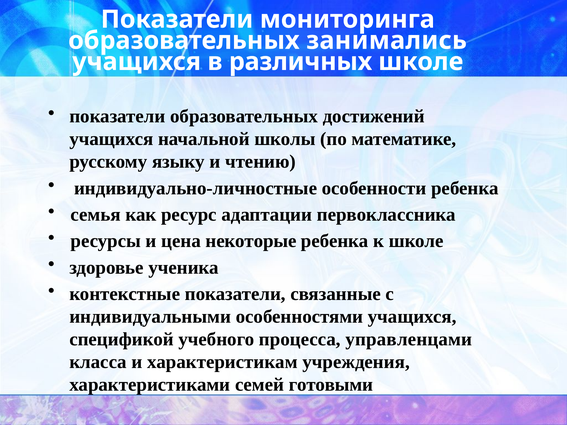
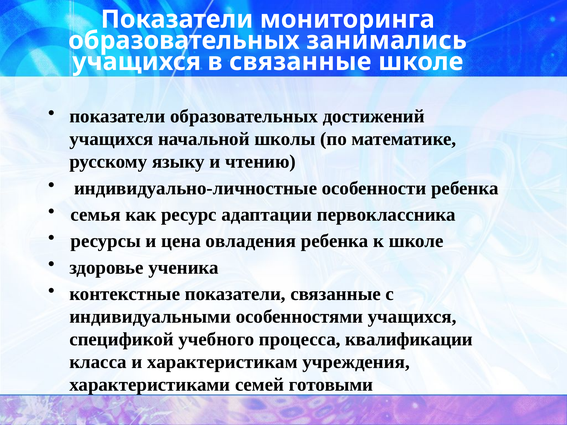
в различных: различных -> связанные (300, 62)
некоторые: некоторые -> овладения (251, 241)
управленцами: управленцами -> квалификации (409, 339)
